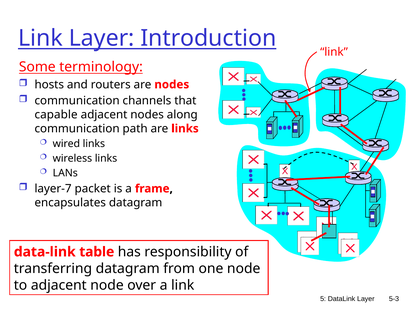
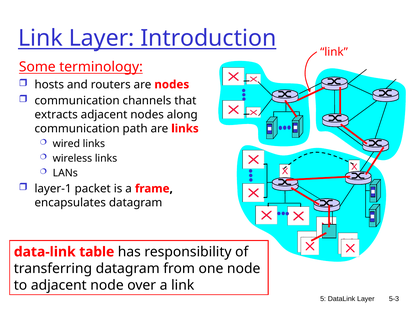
capable: capable -> extracts (56, 115)
layer-7: layer-7 -> layer-1 (53, 188)
